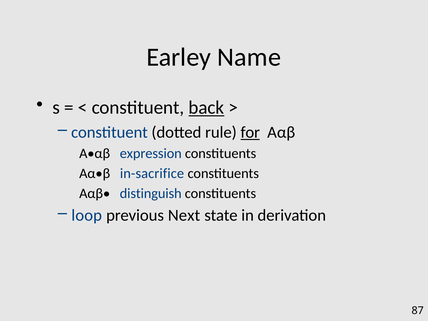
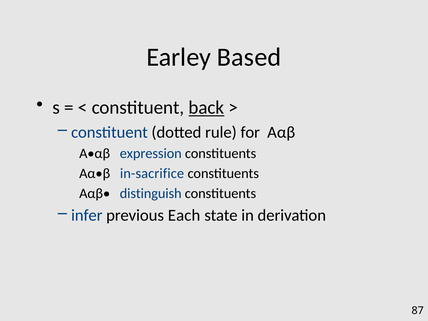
Name: Name -> Based (249, 57)
for underline: present -> none (250, 132)
loop: loop -> infer (87, 215)
Next: Next -> Each (184, 215)
